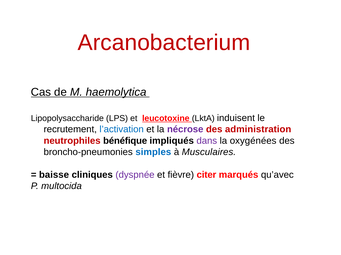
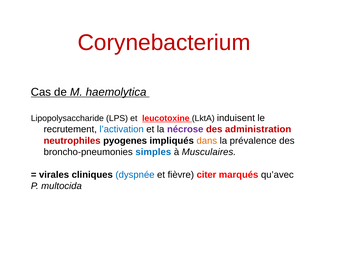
Arcanobacterium: Arcanobacterium -> Corynebacterium (164, 43)
bénéfique: bénéfique -> pyogenes (125, 141)
dans colour: purple -> orange (207, 141)
oxygénées: oxygénées -> prévalence (253, 141)
baisse: baisse -> virales (54, 175)
dyspnée colour: purple -> blue (135, 175)
